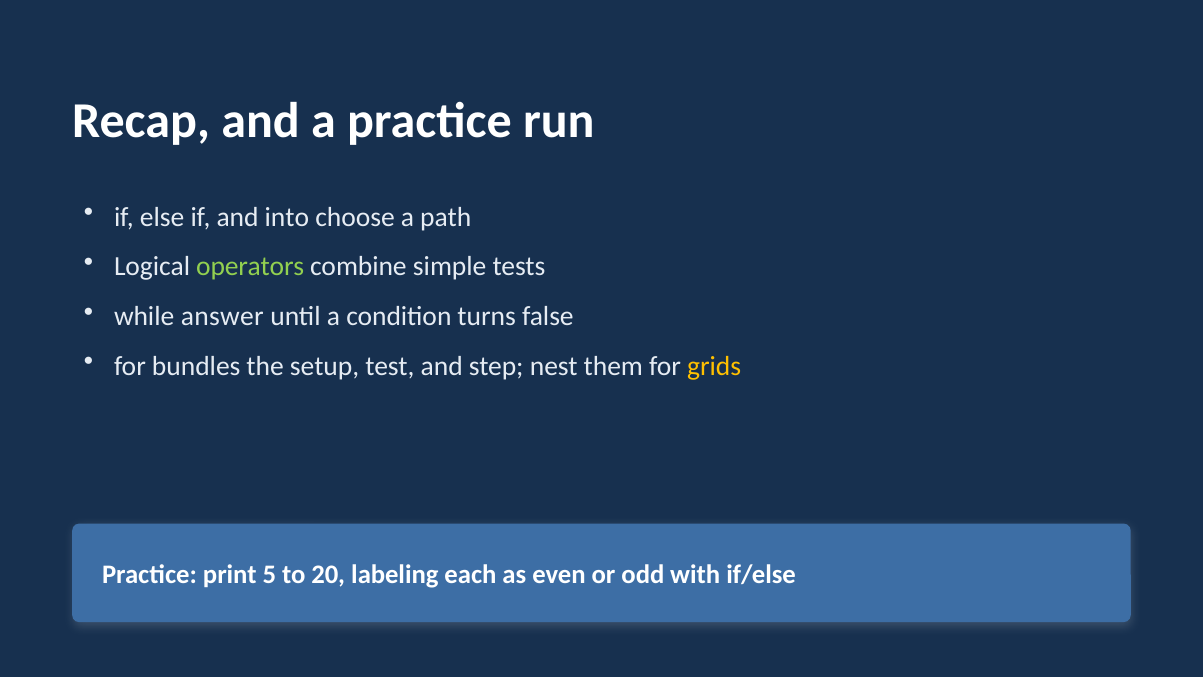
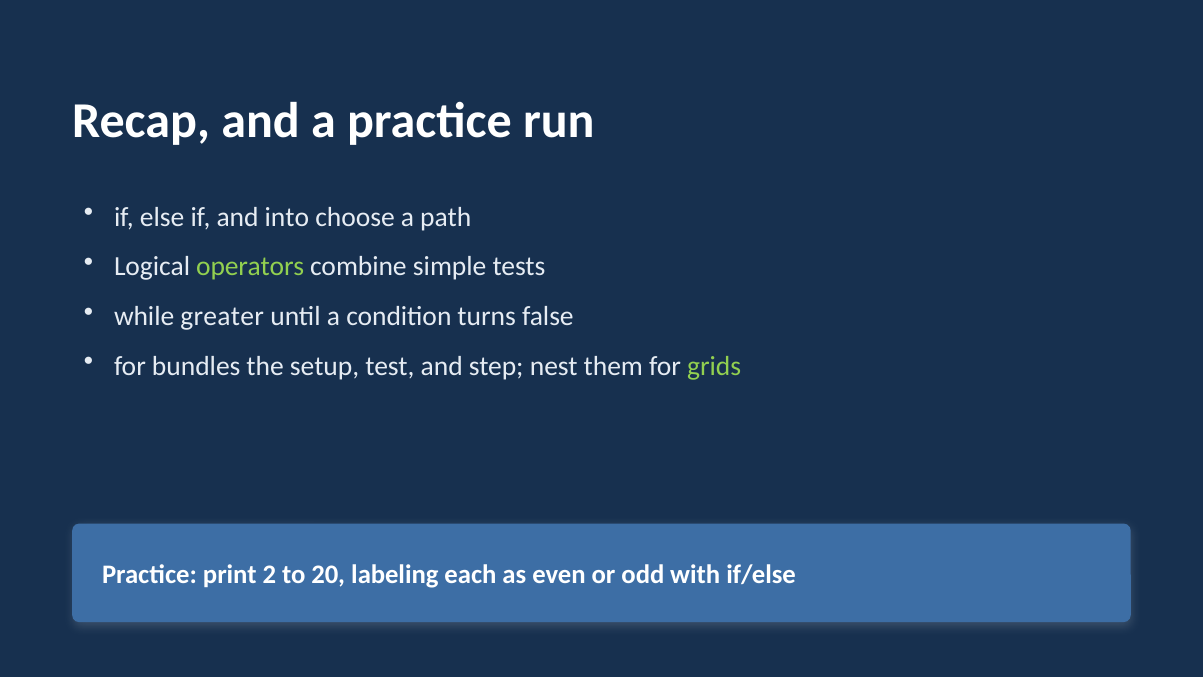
answer: answer -> greater (222, 316)
grids colour: yellow -> light green (714, 366)
5: 5 -> 2 (269, 574)
